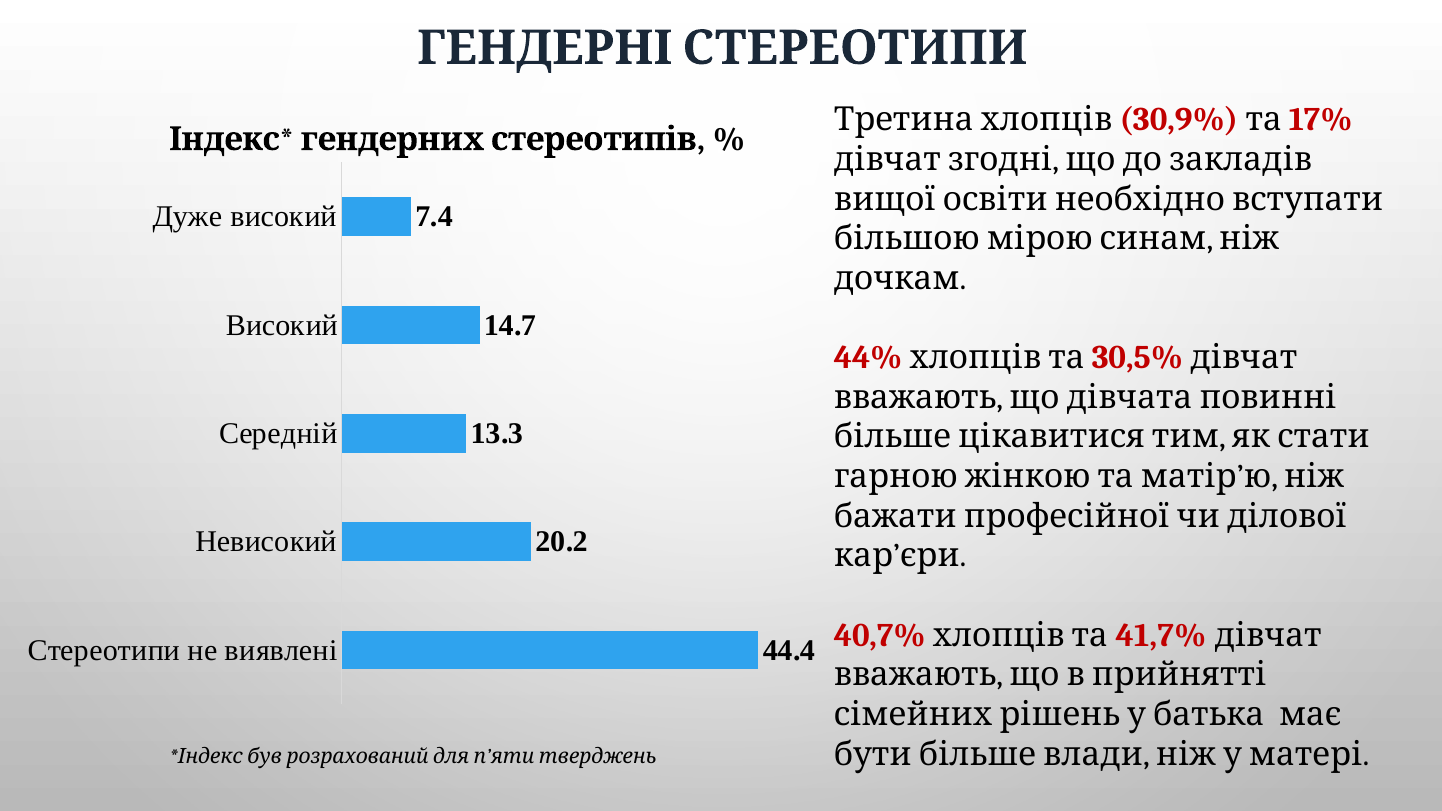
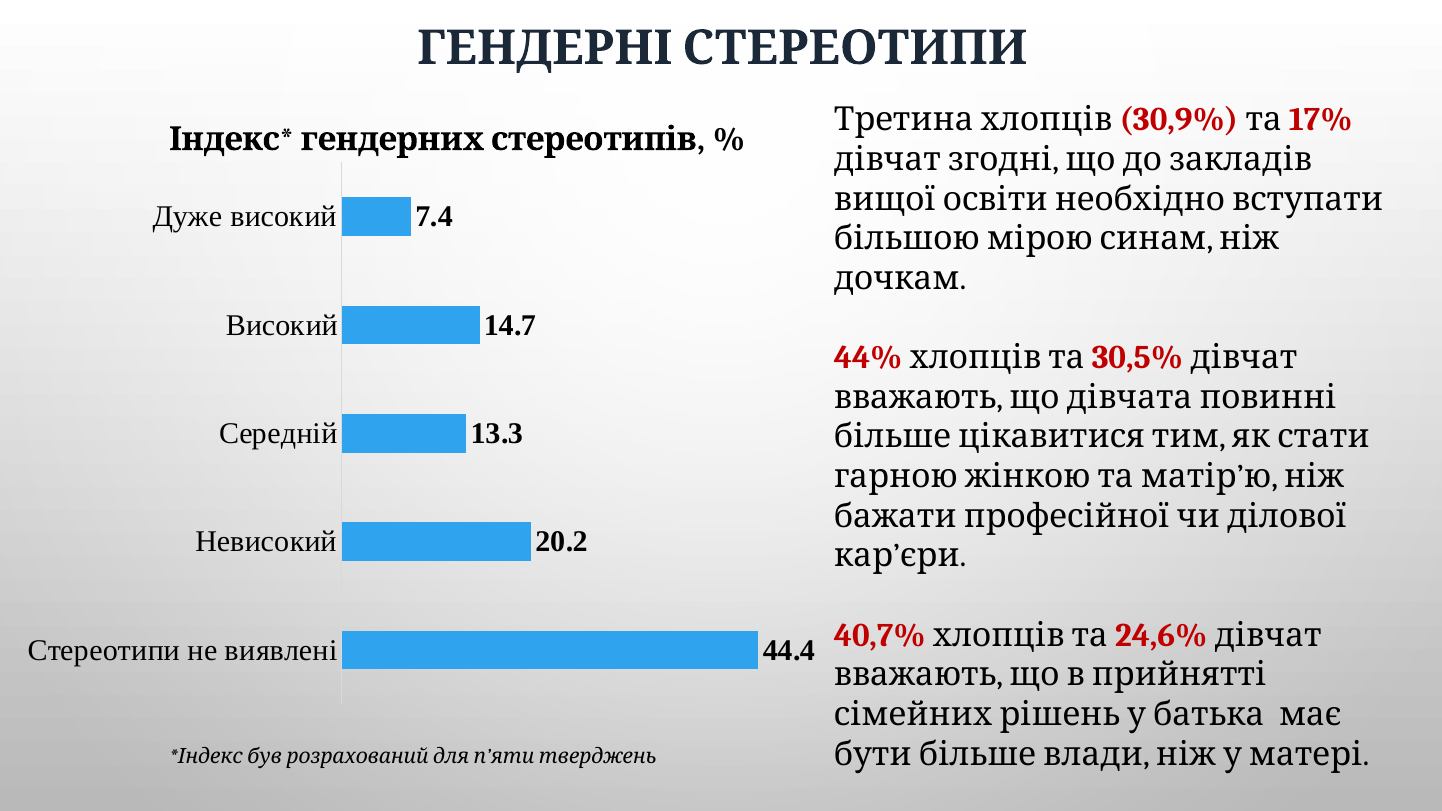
41,7%: 41,7% -> 24,6% (1161, 635)
